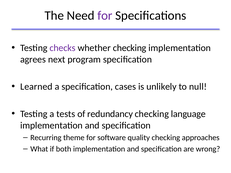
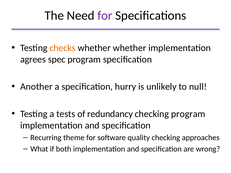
checks colour: purple -> orange (63, 48)
whether checking: checking -> whether (130, 48)
next: next -> spec (57, 60)
Learned: Learned -> Another (36, 87)
cases: cases -> hurry (126, 87)
checking language: language -> program (188, 114)
